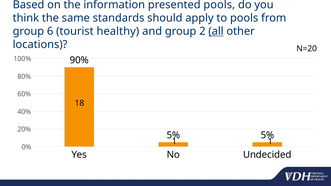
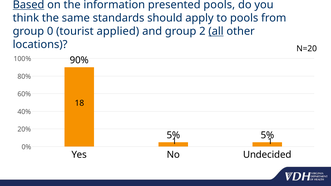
Based underline: none -> present (29, 5)
6: 6 -> 0 (50, 31)
healthy: healthy -> applied (118, 31)
